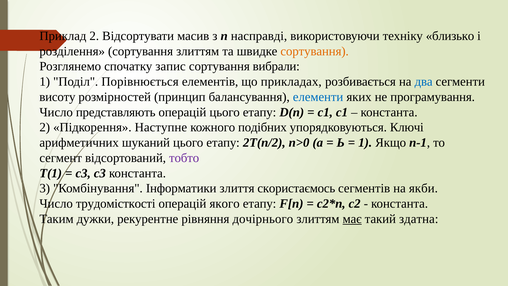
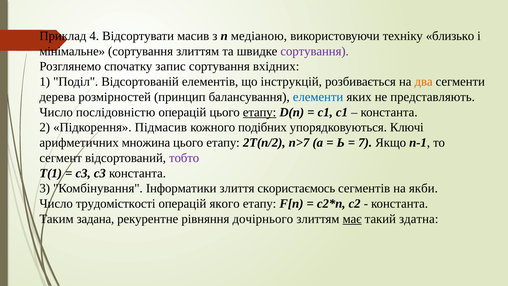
Приклад 2: 2 -> 4 (94, 36)
насправді: насправді -> медіаною (259, 36)
розділення: розділення -> мінімальне (72, 51)
сортування colour: orange -> purple (315, 51)
вибрали: вибрали -> вхідних (276, 66)
Порівнюється: Порівнюється -> Відсортованій (140, 82)
прикладах: прикладах -> інструкцій (291, 82)
два colour: blue -> orange (424, 82)
висоту: висоту -> дерева (57, 97)
програмування: програмування -> представляють (433, 97)
представляють: представляють -> послідовністю (116, 112)
етапу underline: none -> present (260, 112)
Наступне: Наступне -> Підмасив (161, 127)
шуканий: шуканий -> множина (146, 143)
п>0: п>0 -> п>7 (299, 143)
1: 1 -> 7 (365, 143)
дужки: дужки -> задана (95, 219)
